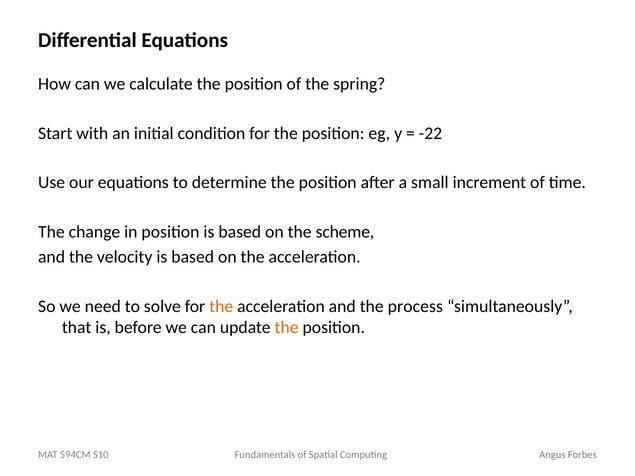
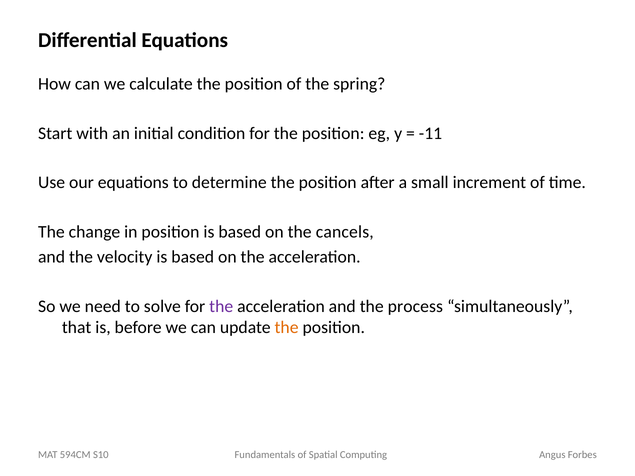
-22: -22 -> -11 (431, 133)
scheme: scheme -> cancels (345, 232)
the colour: orange -> purple (221, 306)
